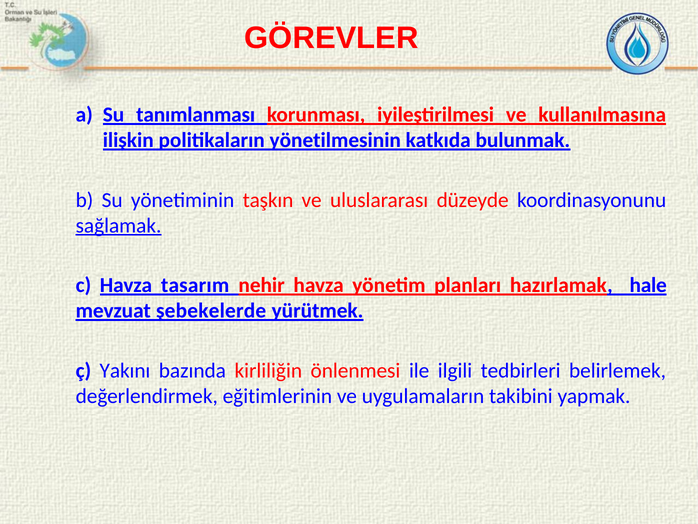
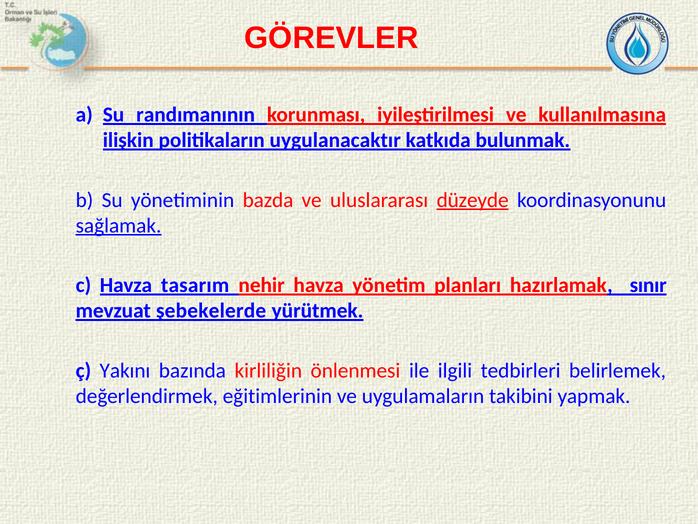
tanımlanması: tanımlanması -> randımanının (196, 115)
yönetilmesinin: yönetilmesinin -> uygulanacaktır (335, 140)
taşkın: taşkın -> bazda (268, 200)
düzeyde underline: none -> present (473, 200)
hale: hale -> sınır (648, 285)
